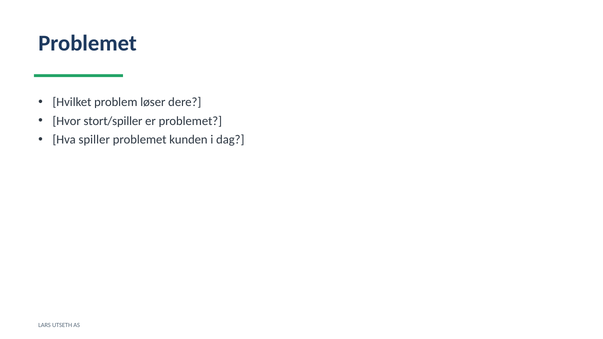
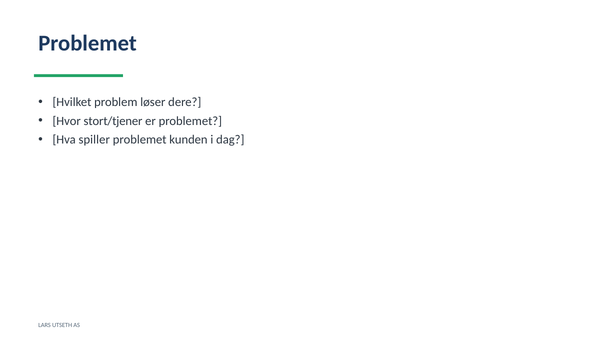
stort/spiller: stort/spiller -> stort/tjener (113, 121)
